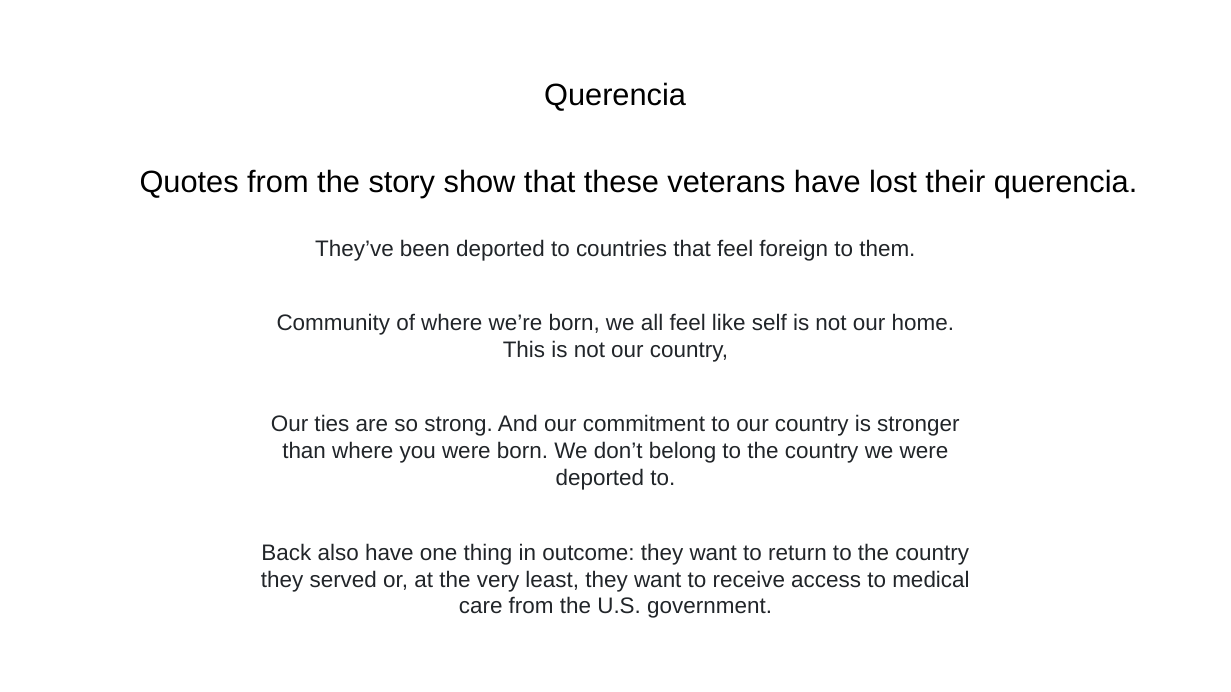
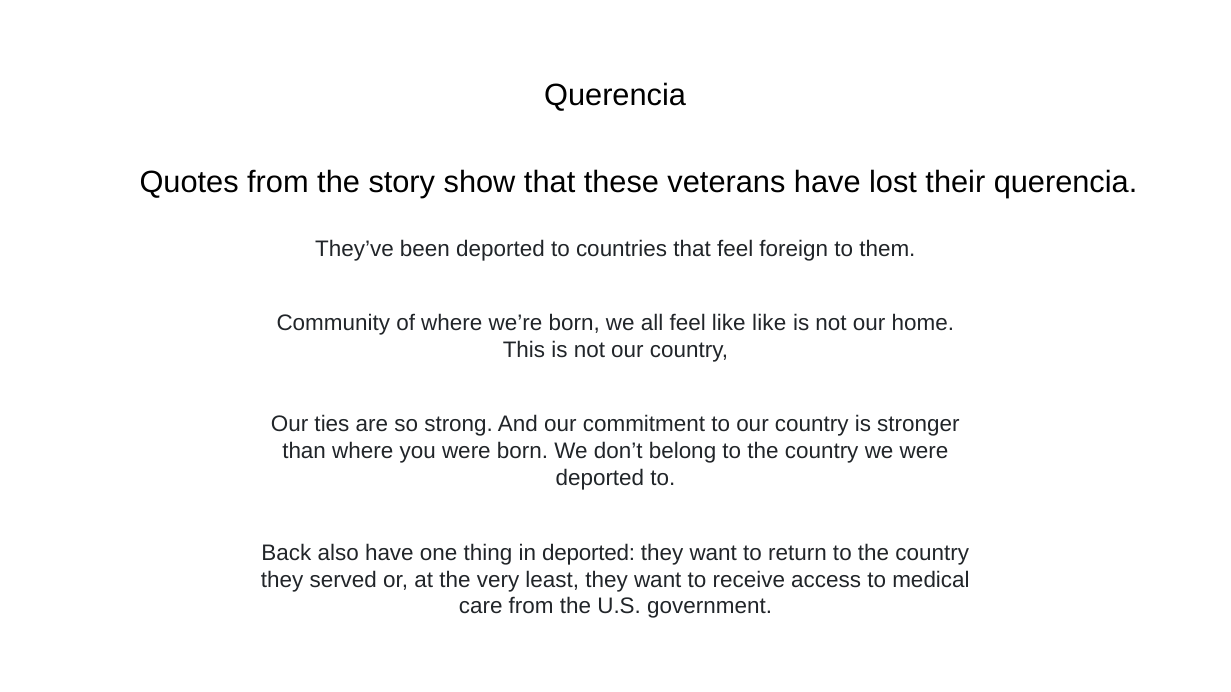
like self: self -> like (769, 323)
in outcome: outcome -> deported (589, 553)
